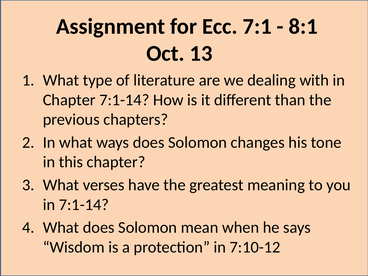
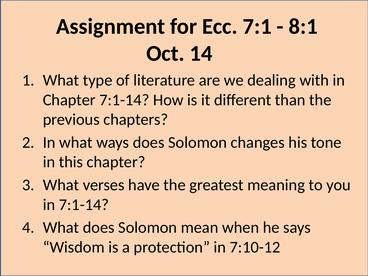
13: 13 -> 14 (201, 53)
